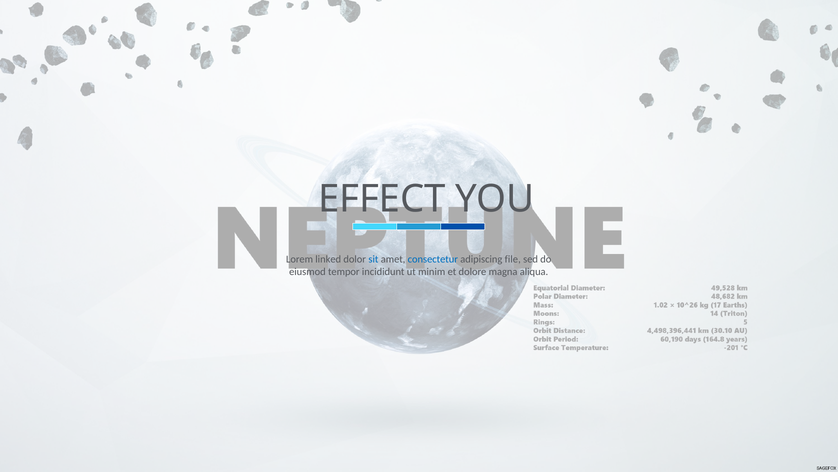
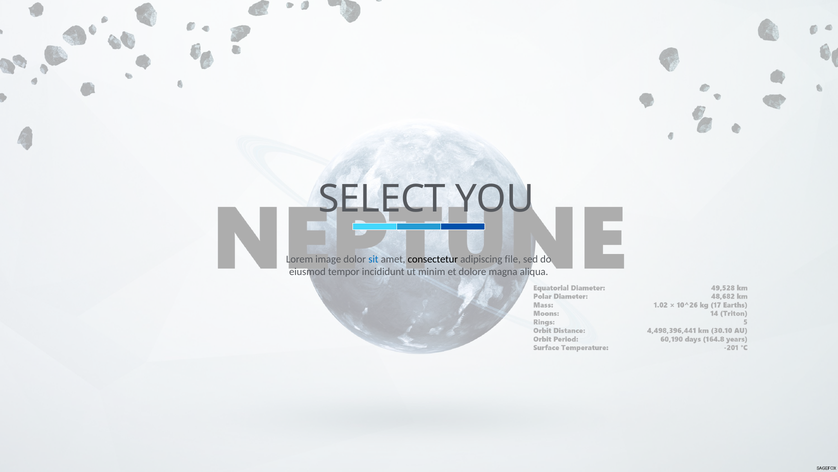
EFFECT: EFFECT -> SELECT (382, 199)
linked: linked -> image (328, 259)
consectetur colour: blue -> black (433, 259)
